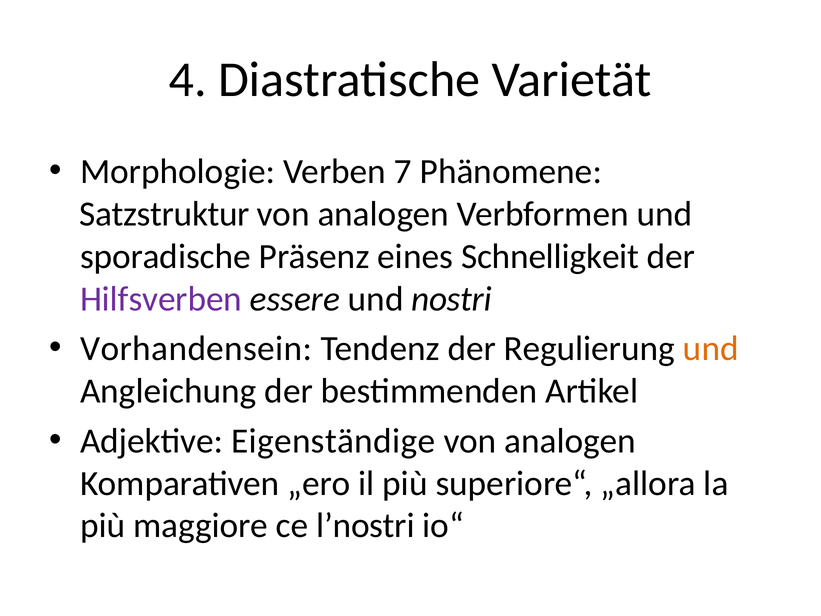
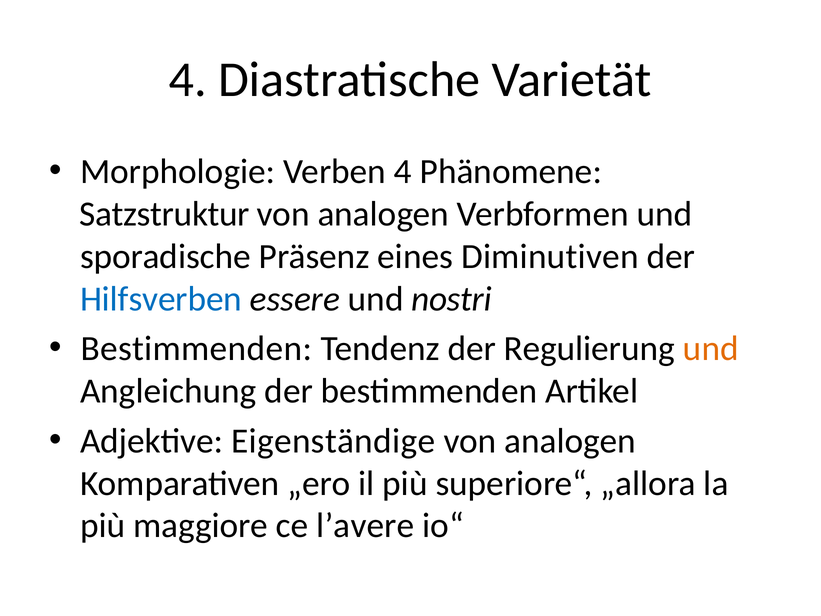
Verben 7: 7 -> 4 (403, 171)
Schnelligkeit: Schnelligkeit -> Diminutiven (550, 256)
Hilfsverben colour: purple -> blue (161, 299)
Vorhandensein: Vorhandensein -> Bestimmenden (196, 349)
l’nostri: l’nostri -> l’avere (365, 526)
